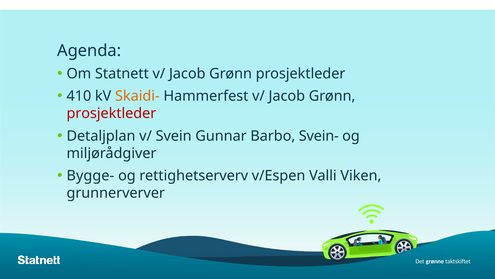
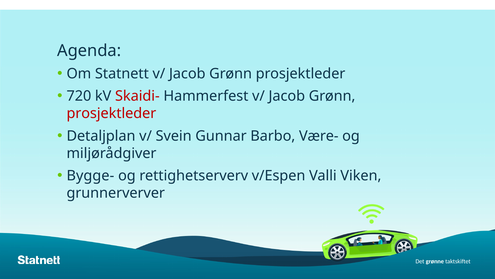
410: 410 -> 720 (79, 96)
Skaidi- colour: orange -> red (137, 96)
Svein-: Svein- -> Være- (319, 136)
